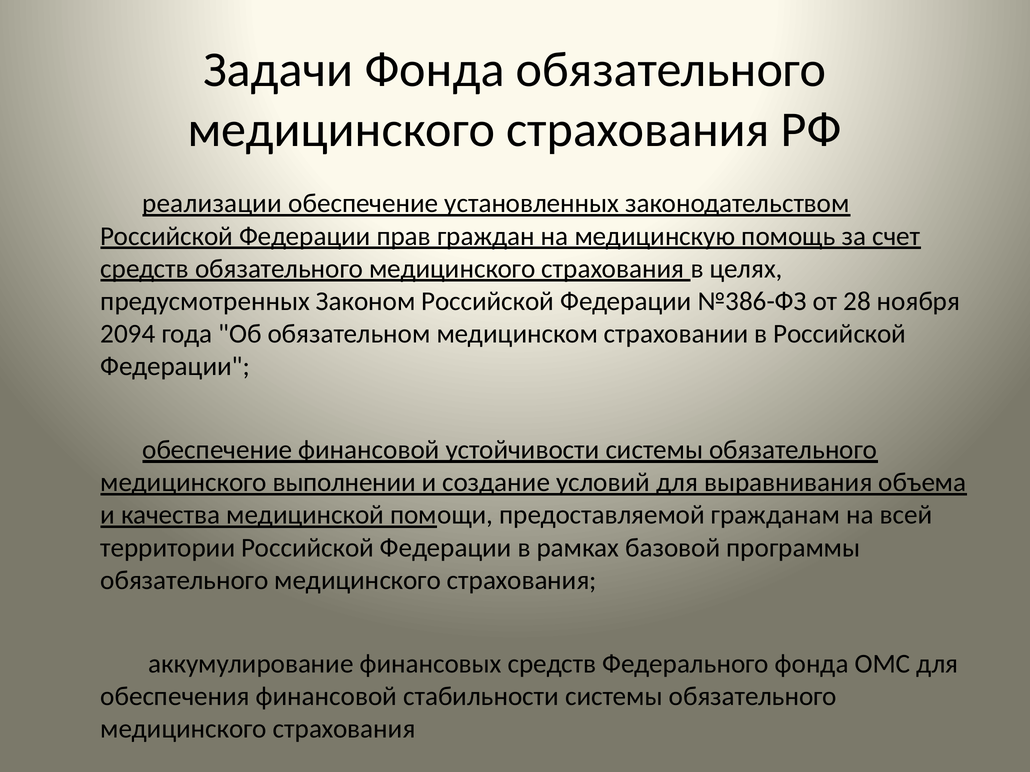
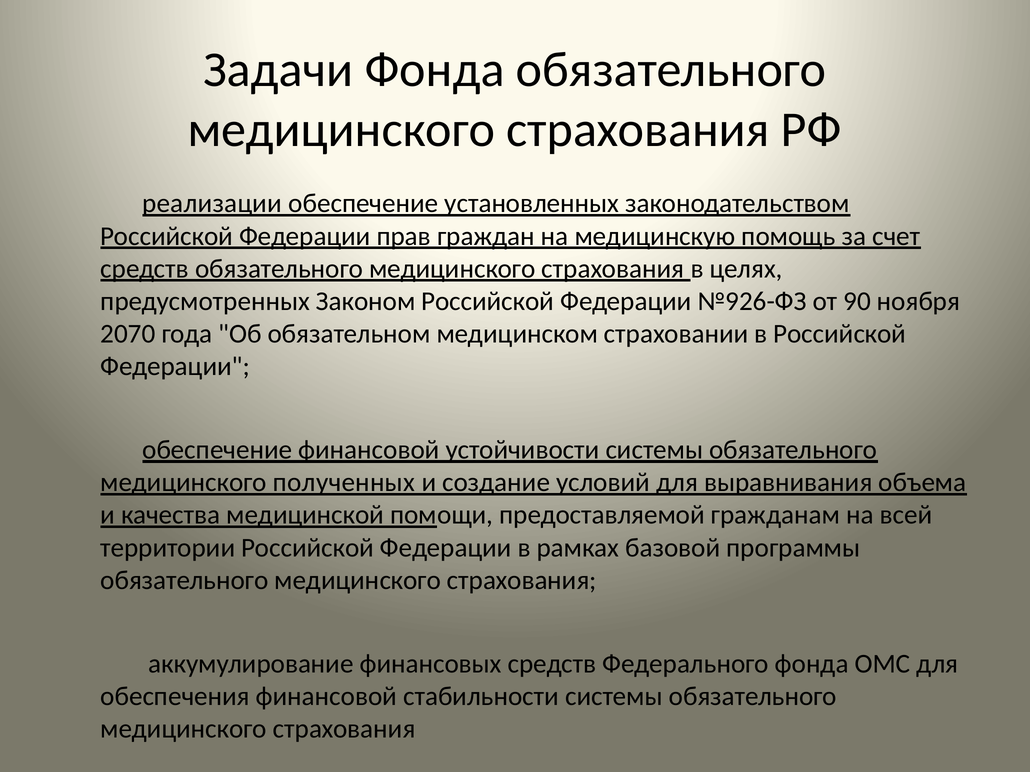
№386-ФЗ: №386-ФЗ -> №926-ФЗ (752, 301)
28: 28 -> 90 (857, 301)
2094: 2094 -> 2070 (128, 334)
выполнении: выполнении -> полученных (344, 483)
